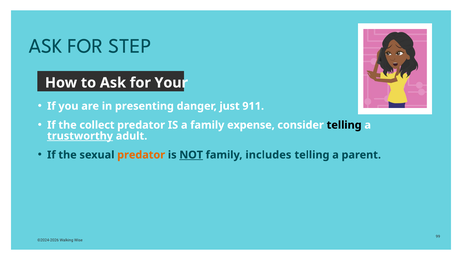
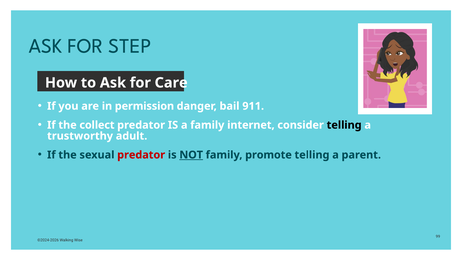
Your: Your -> Care (171, 83)
presenting: presenting -> permission (144, 106)
just: just -> bail (230, 106)
expense: expense -> internet (251, 125)
trustworthy underline: present -> none (80, 136)
predator colour: orange -> red (141, 155)
includes: includes -> promote (268, 155)
